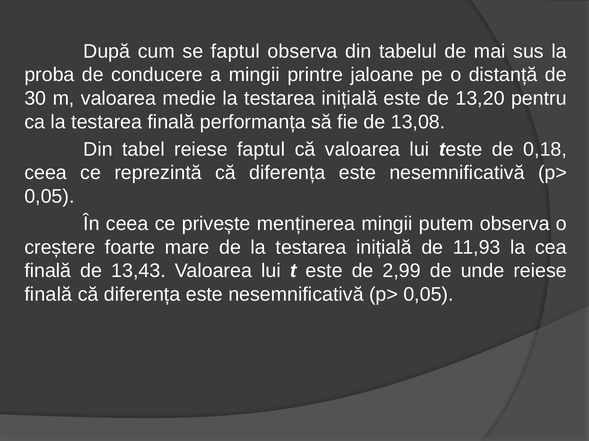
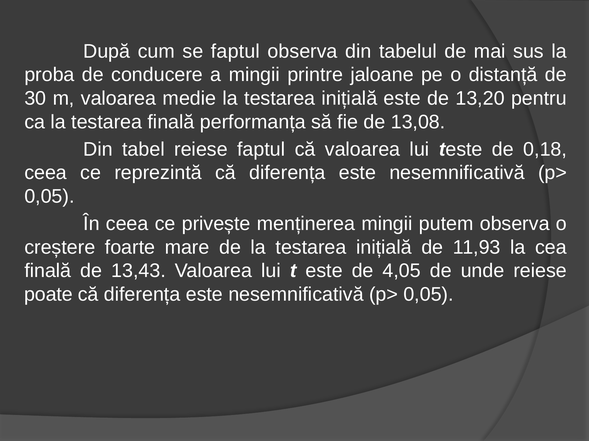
2,99: 2,99 -> 4,05 (402, 271)
finală: finală -> poate (48, 295)
